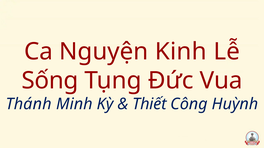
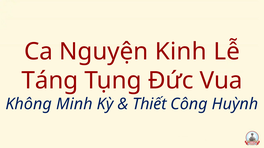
Sống: Sống -> Táng (50, 81)
Thánh: Thánh -> Không (29, 104)
